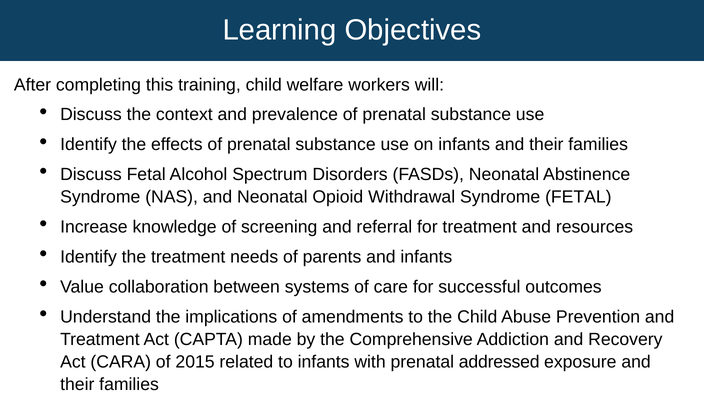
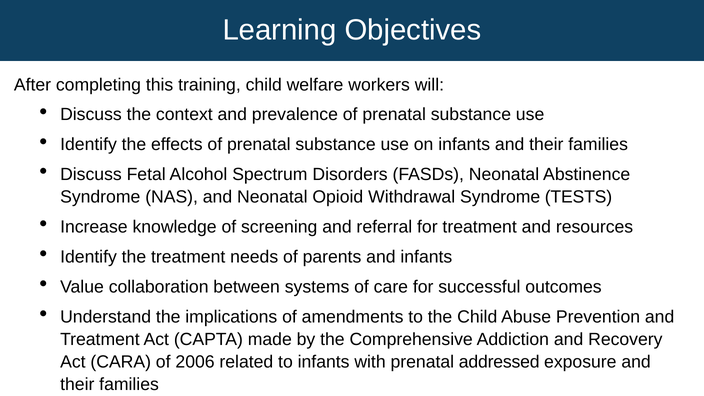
Syndrome FETAL: FETAL -> TESTS (578, 197)
2015: 2015 -> 2006 (195, 362)
